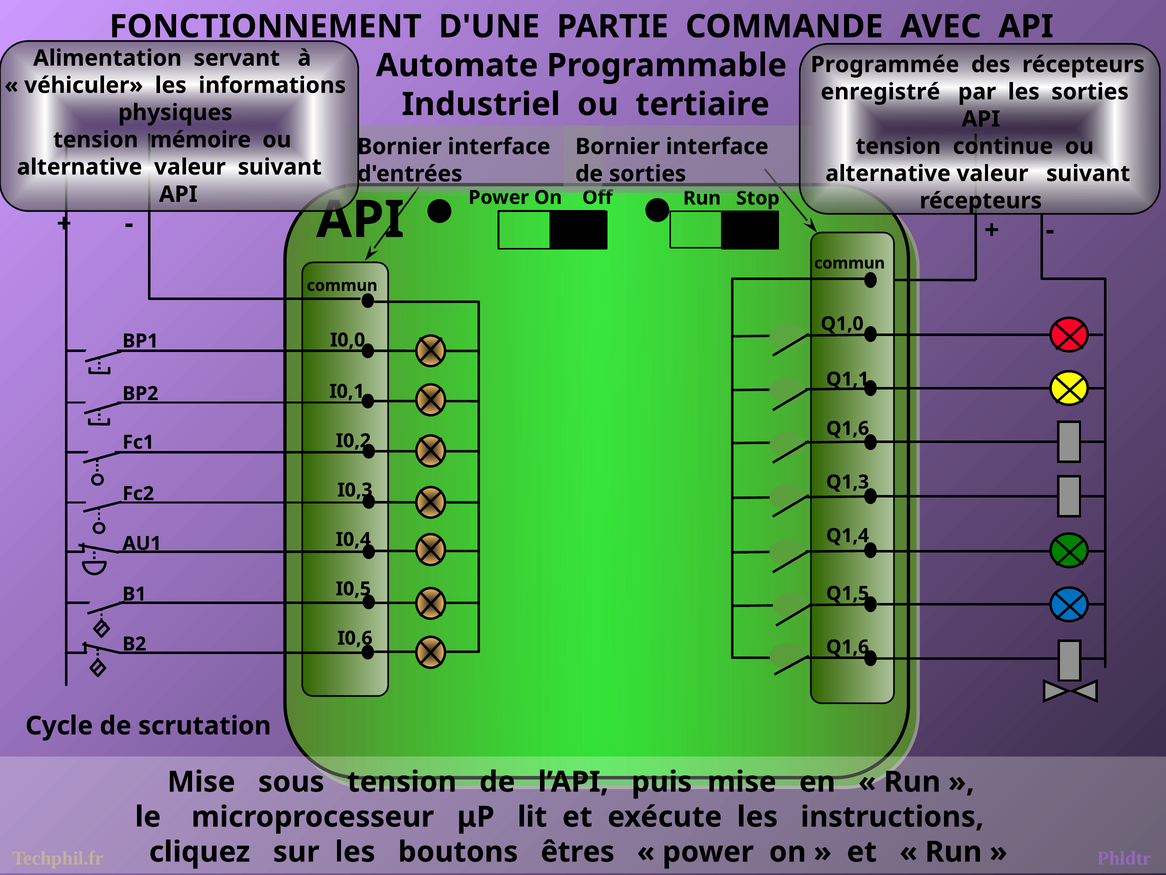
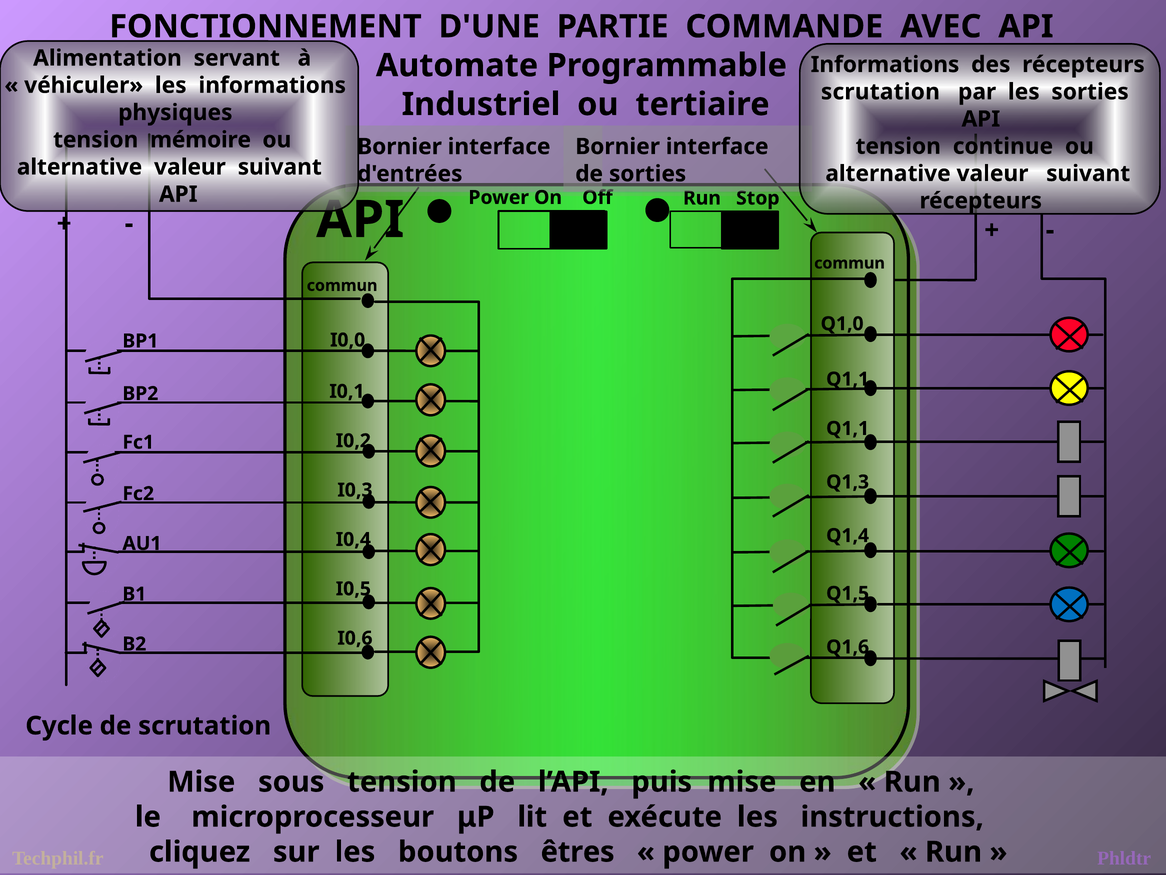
Programmée: Programmée -> Informations (885, 65)
enregistré: enregistré -> scrutation (880, 92)
Q1,6: Q1,6 -> Q1,1 (848, 428)
